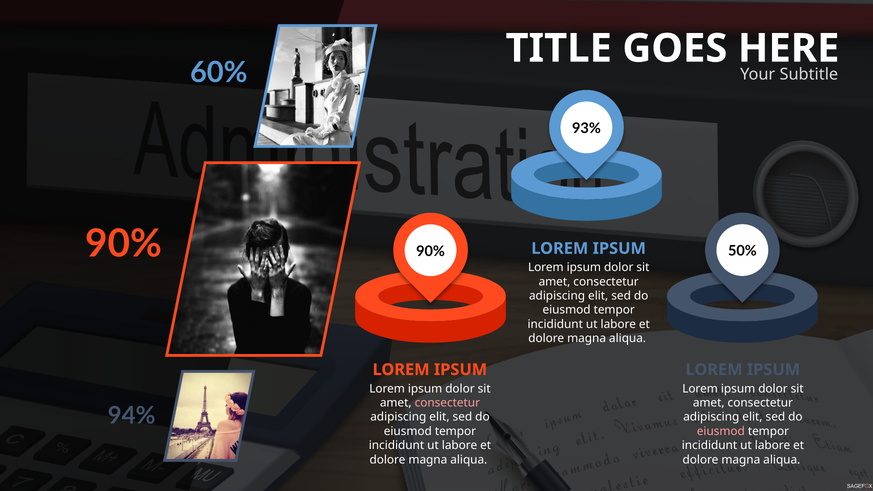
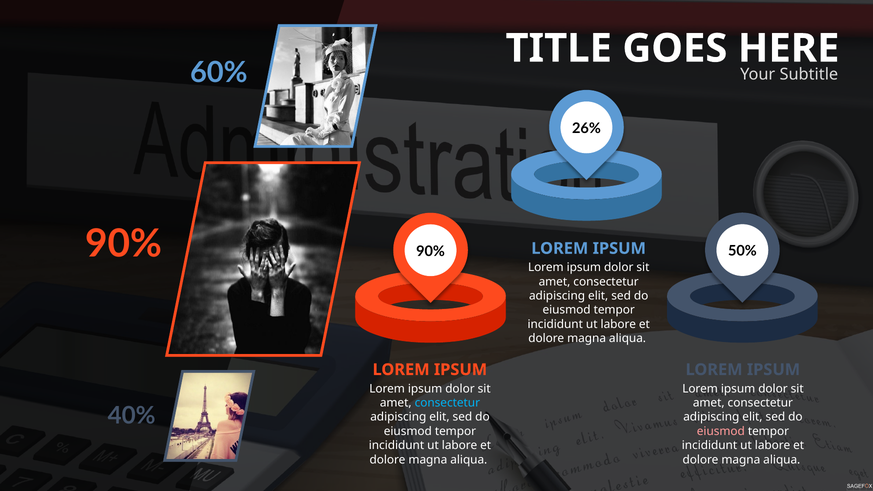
93%: 93% -> 26% (586, 128)
consectetur colour: pink -> light blue (447, 403)
94%: 94% -> 40% (132, 416)
